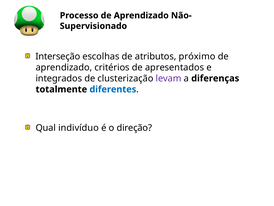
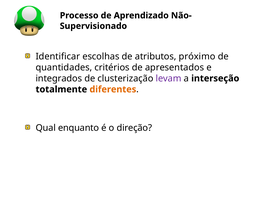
Interseção: Interseção -> Identificar (58, 56)
aprendizado: aprendizado -> quantidades (64, 67)
diferenças: diferenças -> interseção (215, 78)
diferentes colour: blue -> orange (113, 89)
indivíduo: indivíduo -> enquanto (79, 128)
